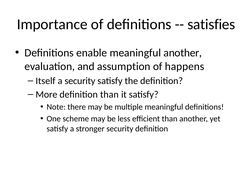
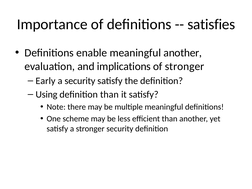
assumption: assumption -> implications (124, 66)
of happens: happens -> stronger (185, 66)
Itself: Itself -> Early (46, 81)
More: More -> Using (46, 94)
